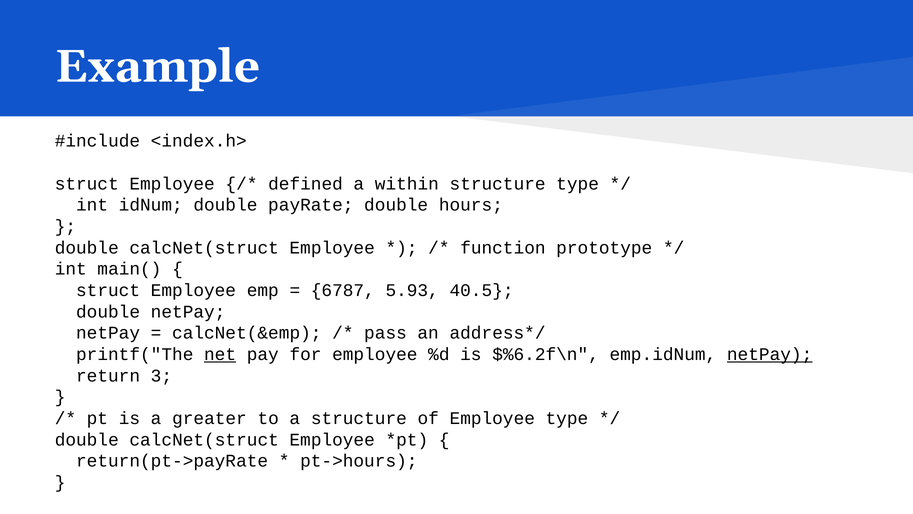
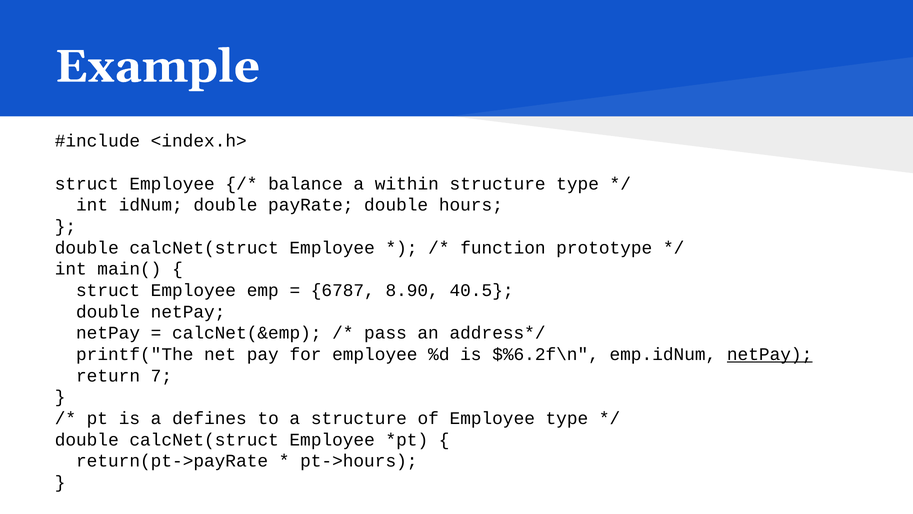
defined: defined -> balance (306, 183)
5.93: 5.93 -> 8.90 (412, 290)
net underline: present -> none (220, 354)
3: 3 -> 7 (161, 375)
greater: greater -> defines (209, 418)
